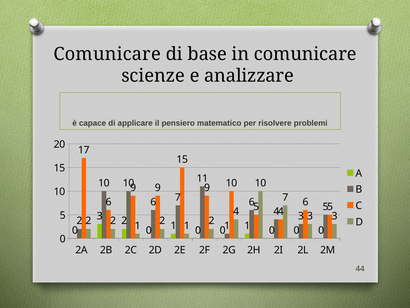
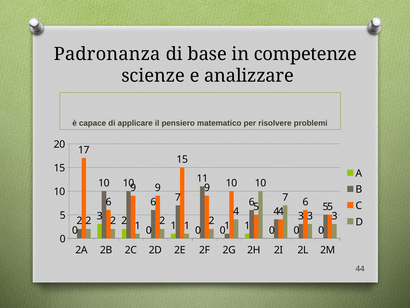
Comunicare: Comunicare -> Padronanza (107, 54)
in comunicare: comunicare -> competenze (305, 54)
